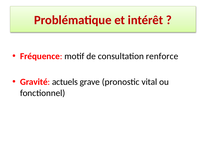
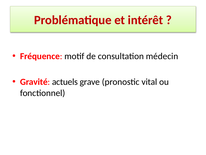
renforce: renforce -> médecin (162, 56)
